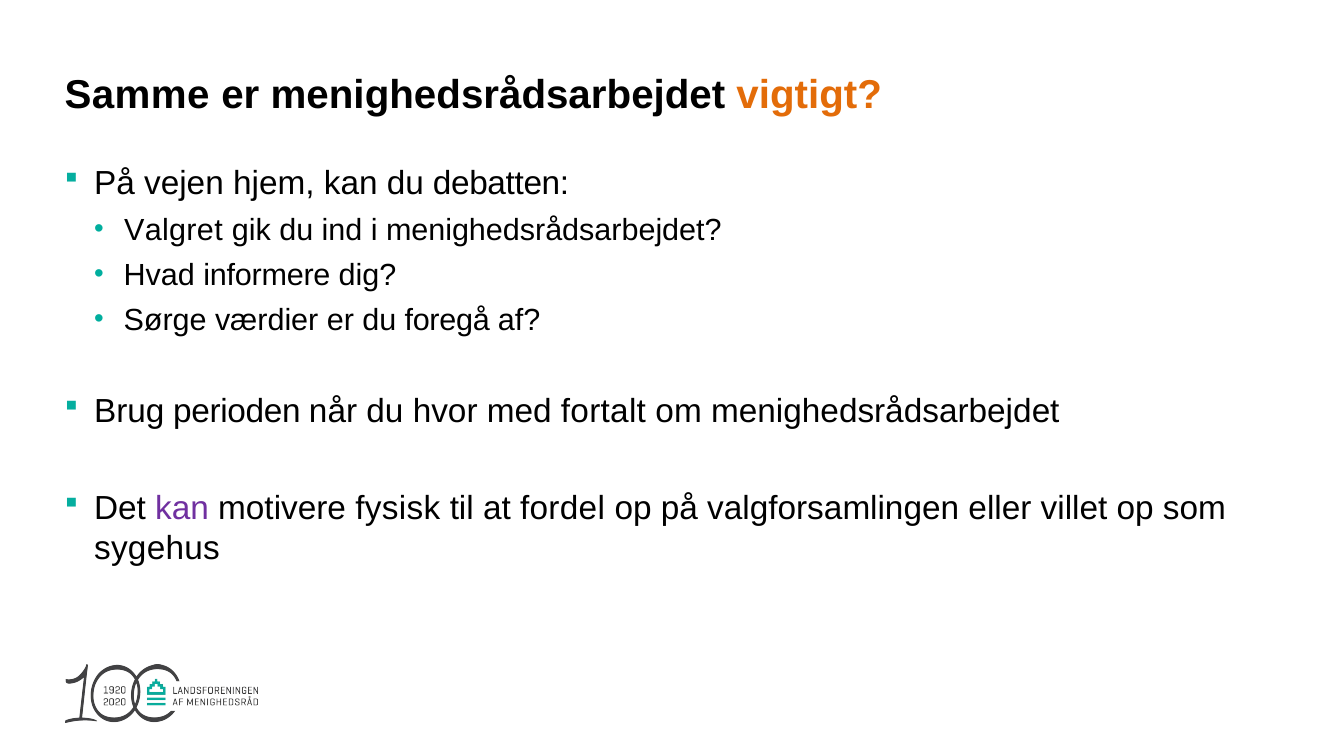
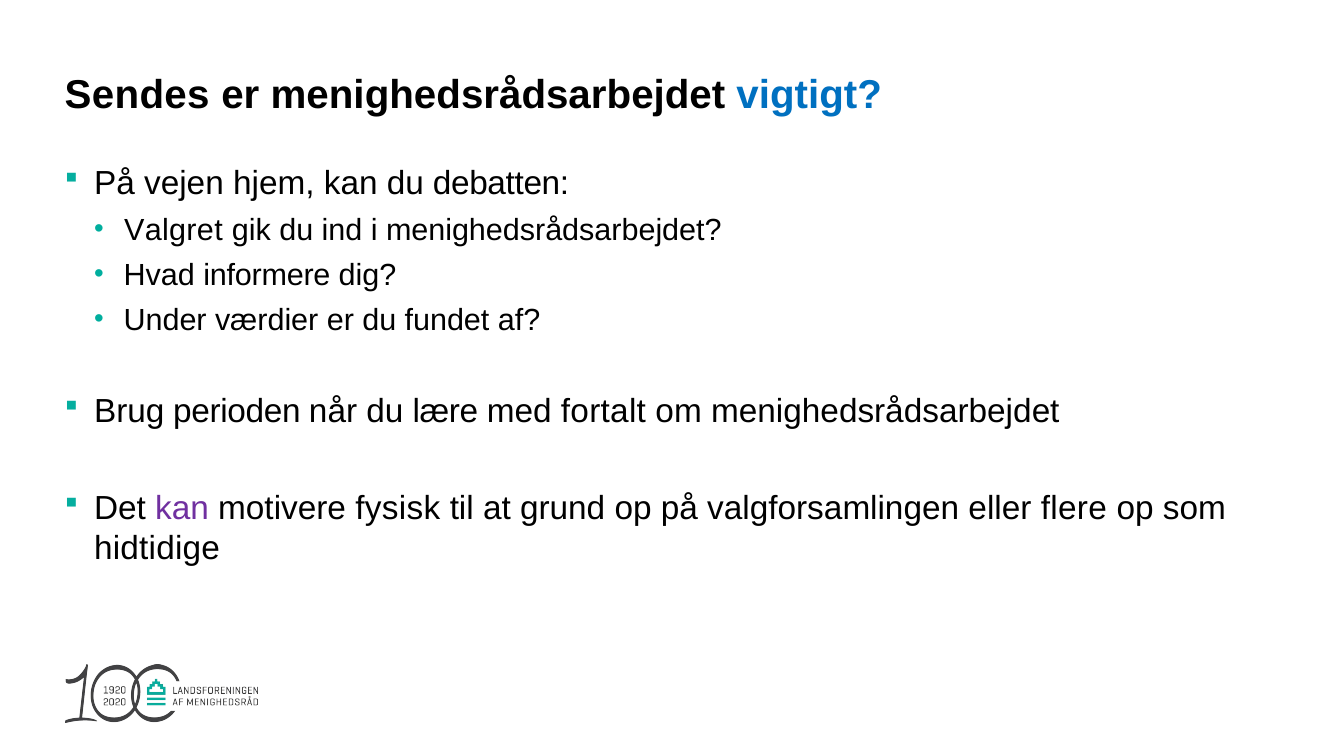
Samme: Samme -> Sendes (137, 95)
vigtigt colour: orange -> blue (809, 95)
Sørge: Sørge -> Under (165, 320)
foregå: foregå -> fundet (447, 320)
hvor: hvor -> lære (445, 412)
fordel: fordel -> grund (563, 509)
villet: villet -> flere (1074, 509)
sygehus: sygehus -> hidtidige (157, 549)
